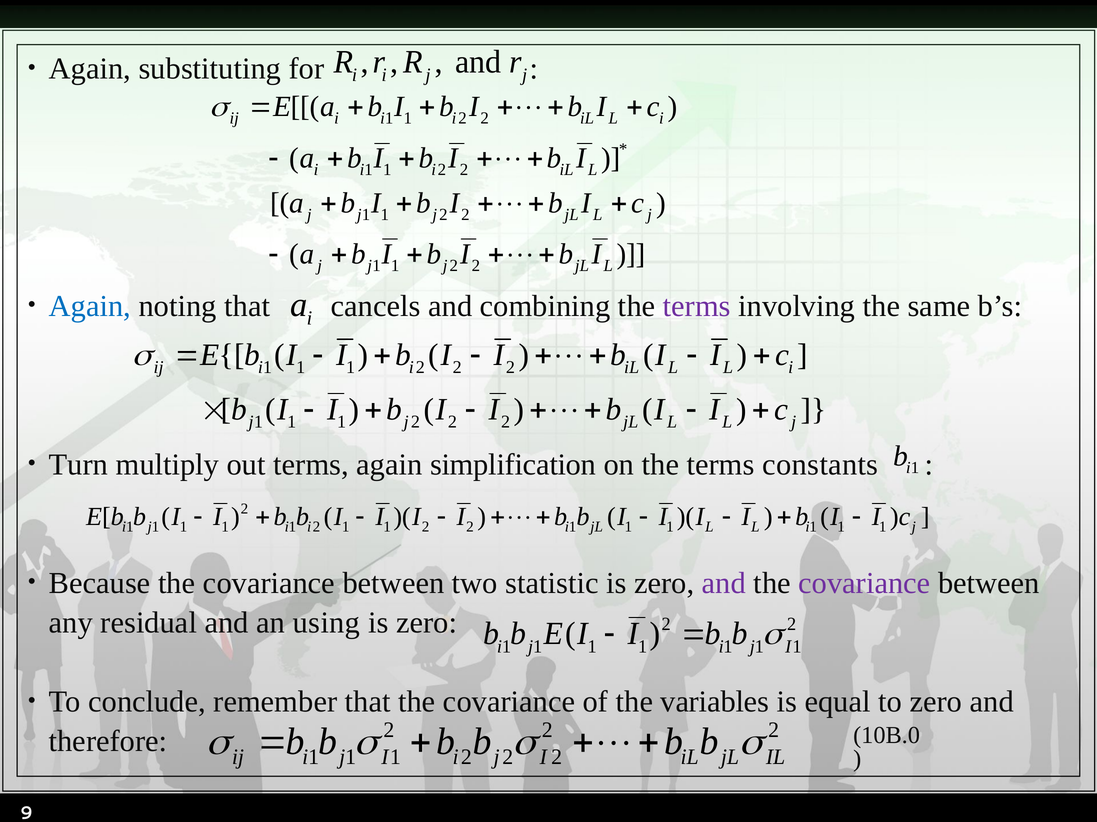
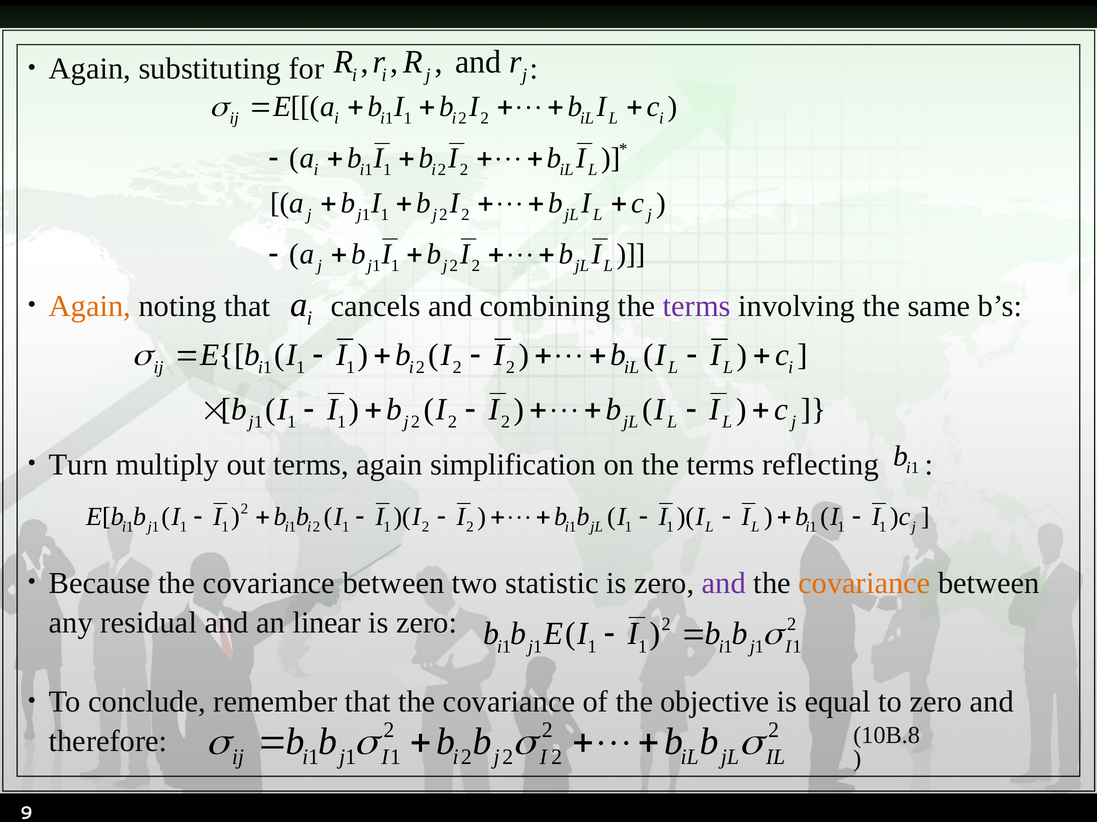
Again colour: blue -> orange (90, 306)
constants: constants -> reflecting (821, 465)
covariance colour: purple -> orange (864, 584)
using: using -> linear (327, 623)
variables: variables -> objective (715, 703)
10B.0: 10B.0 -> 10B.8 (887, 736)
